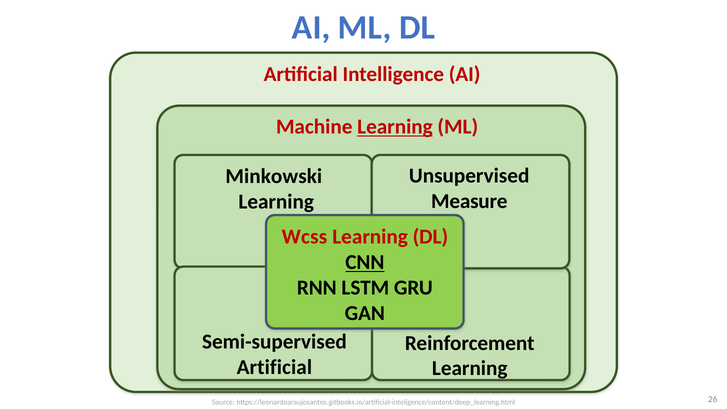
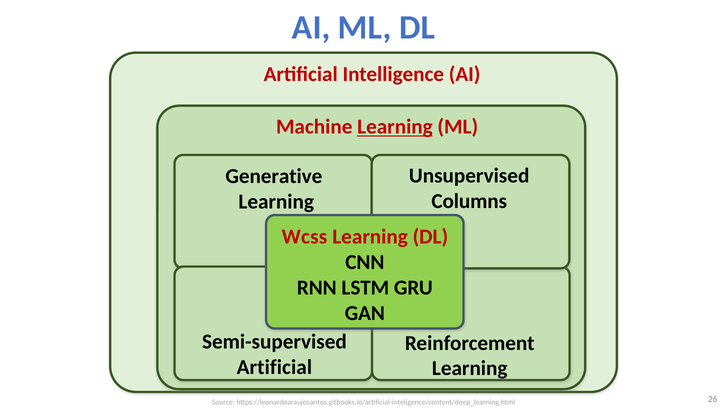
Minkowski: Minkowski -> Generative (274, 176)
Measure: Measure -> Columns (469, 201)
CNN underline: present -> none (365, 262)
